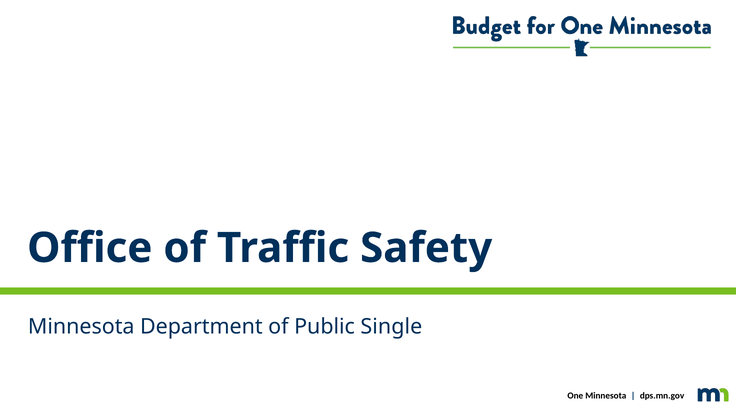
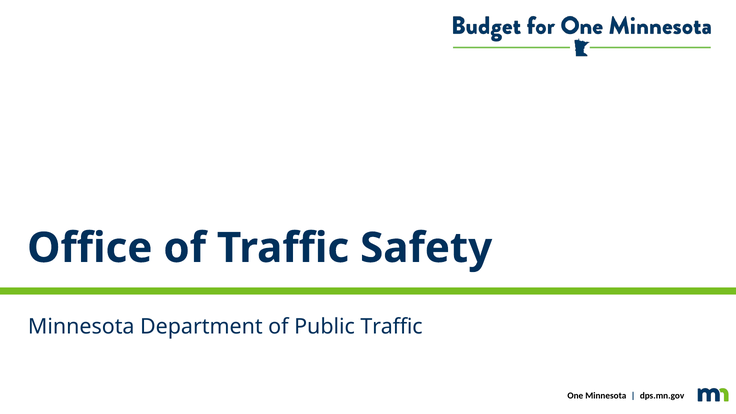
Public Single: Single -> Traffic (392, 327)
